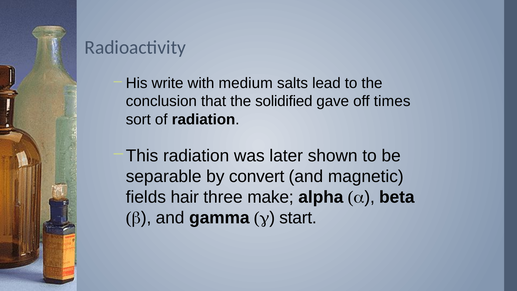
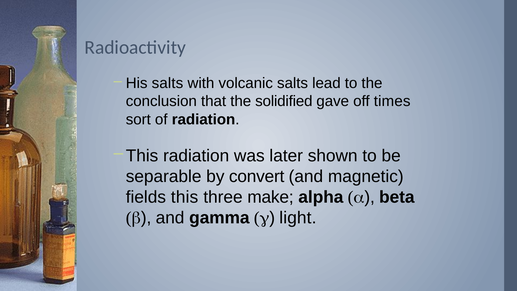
His write: write -> salts (167, 83)
medium: medium -> volcanic (246, 83)
fields hair: hair -> this (185, 197)
start: start -> light (298, 218)
